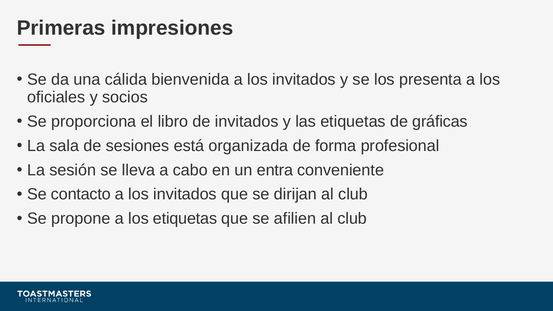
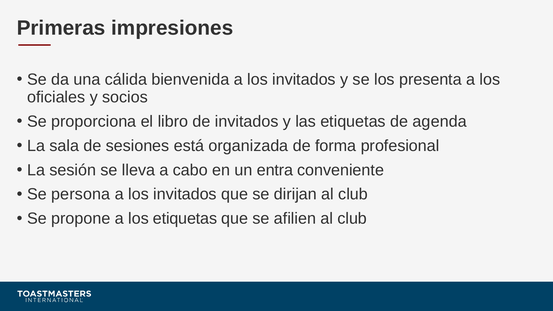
gráficas: gráficas -> agenda (440, 121)
contacto: contacto -> persona (81, 194)
